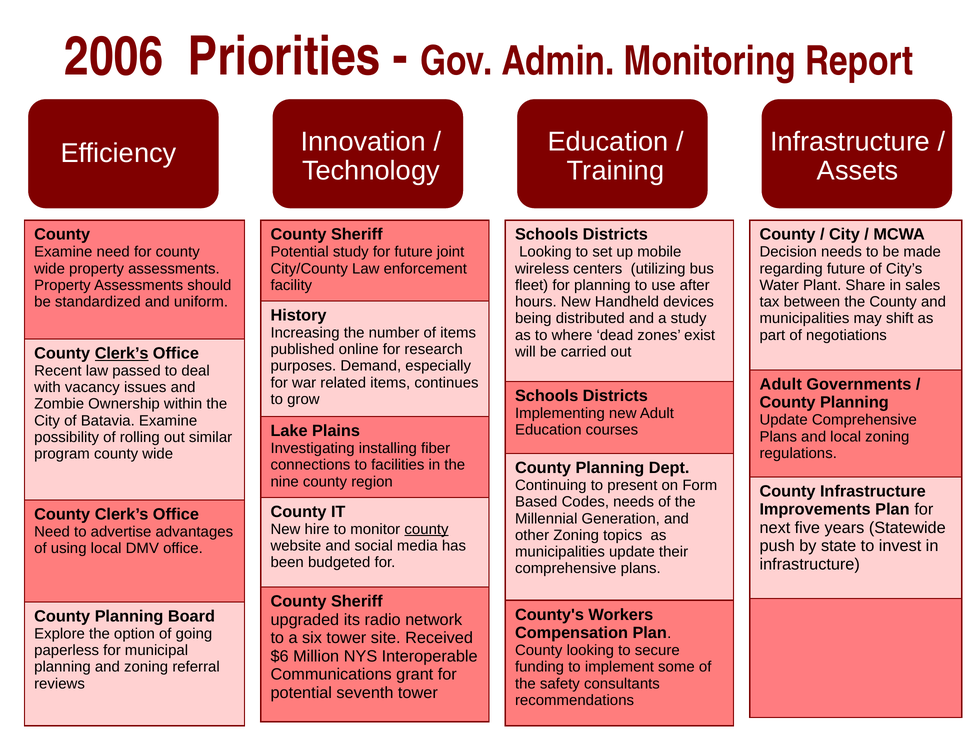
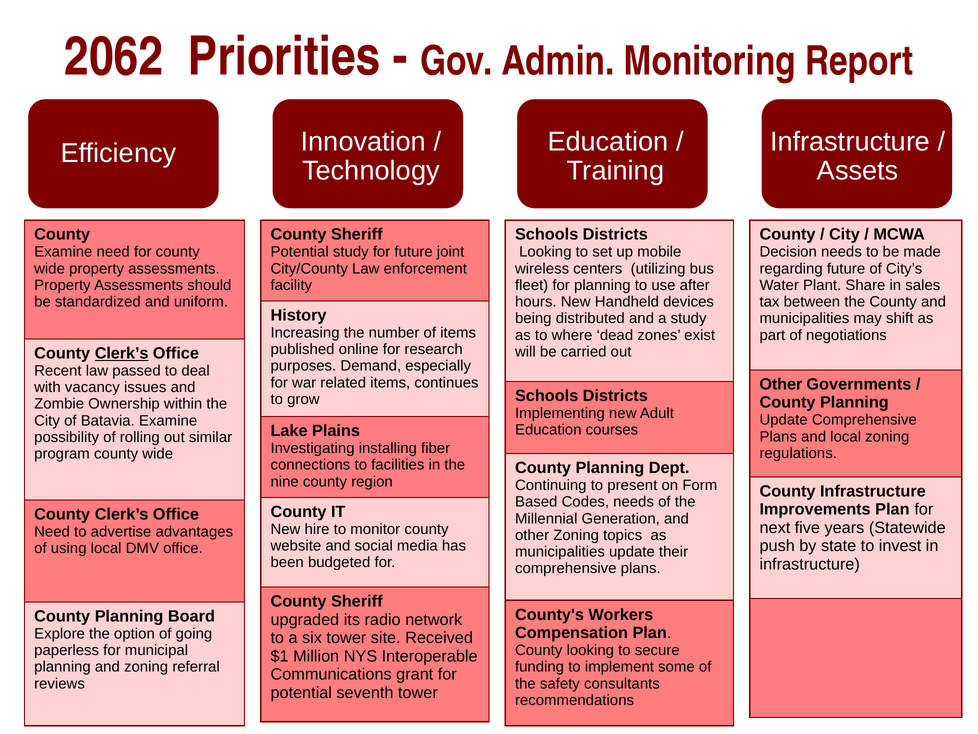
2006: 2006 -> 2062 (114, 57)
Adult: Adult -> Other (781, 384)
county underline: present -> none (427, 529)
$6: $6 -> $1 (280, 656)
